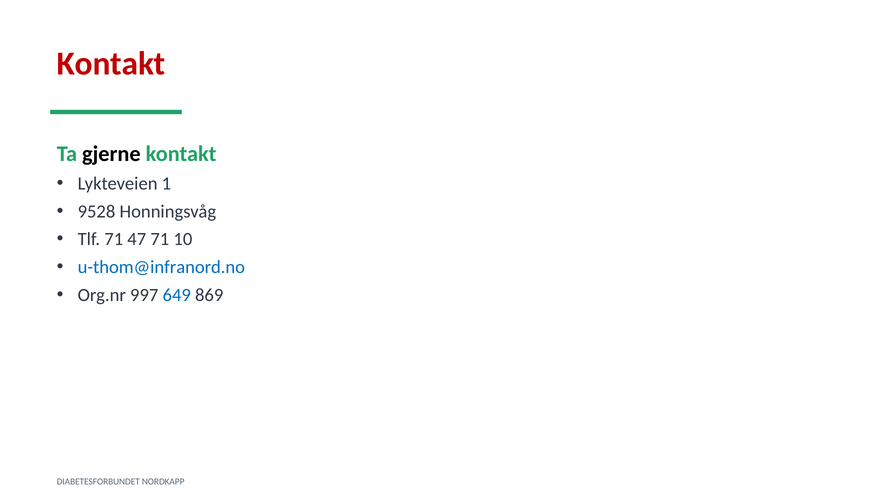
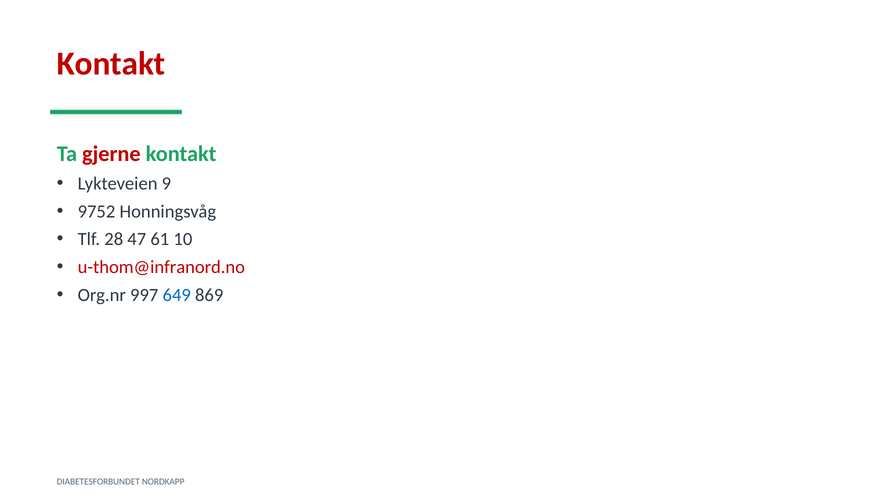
gjerne colour: black -> red (111, 154)
1: 1 -> 9 (166, 183)
9528: 9528 -> 9752 (96, 211)
Tlf 71: 71 -> 28 (114, 239)
47 71: 71 -> 61 (160, 239)
u-thom@infranord.no colour: blue -> red (161, 267)
